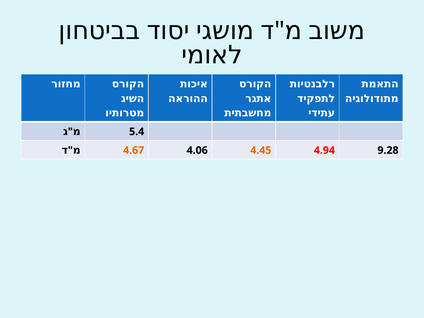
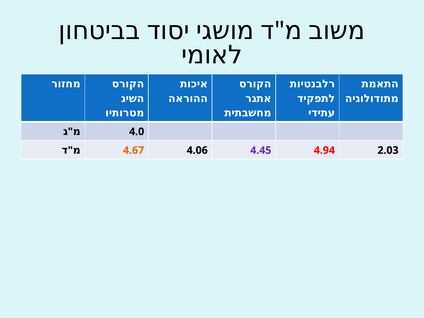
5.4: 5.4 -> 4.0 (137, 132)
4.45 colour: orange -> purple (261, 150)
9.28: 9.28 -> 2.03 (388, 150)
